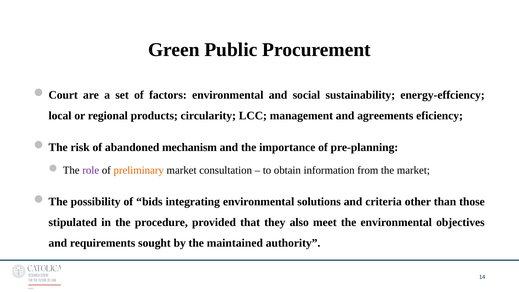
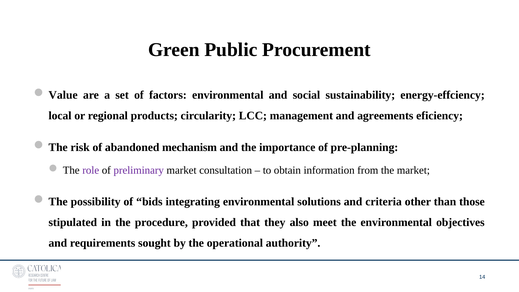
Court: Court -> Value (63, 95)
preliminary colour: orange -> purple (139, 170)
maintained: maintained -> operational (235, 243)
